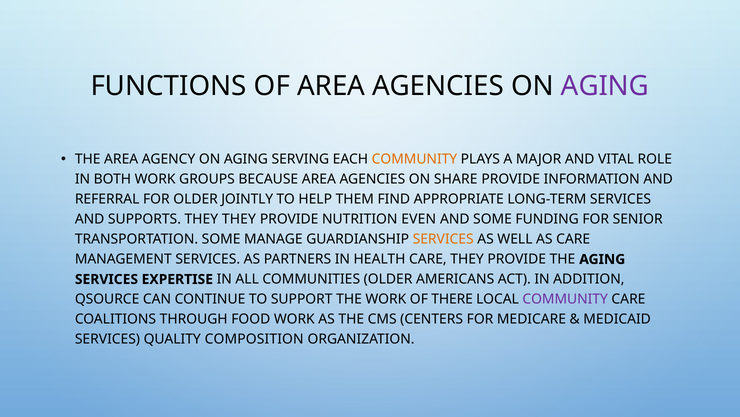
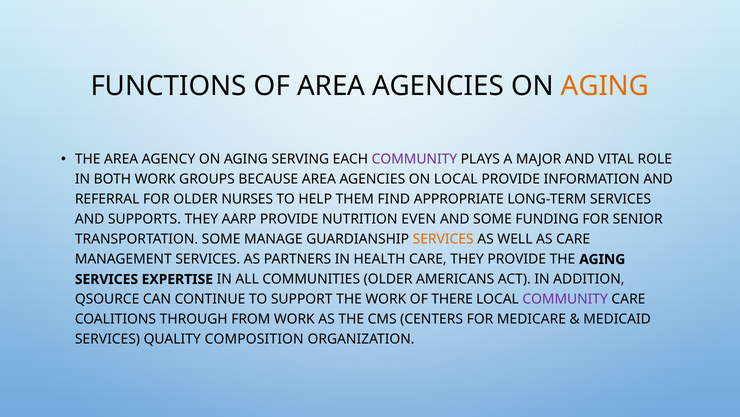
AGING colour: purple -> orange (605, 86)
COMMUNITY colour: orange -> purple (414, 159)
ON SHARE: SHARE -> LOCAL (456, 179)
JOINTLY: JOINTLY -> NURSES (247, 199)
THEY THEY: THEY -> AARP (239, 219)
FOOD: FOOD -> FROM (251, 319)
